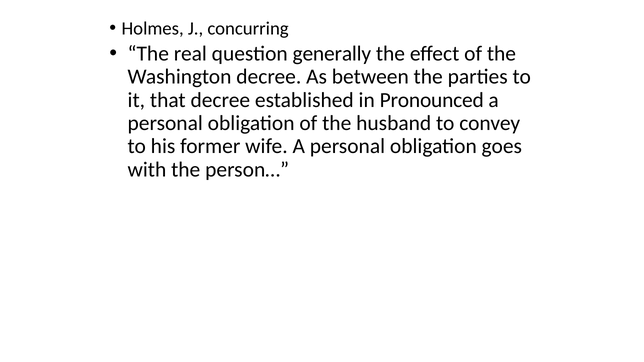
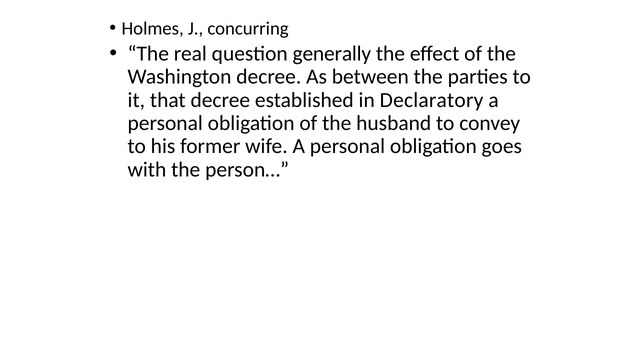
Pronounced: Pronounced -> Declaratory (432, 100)
